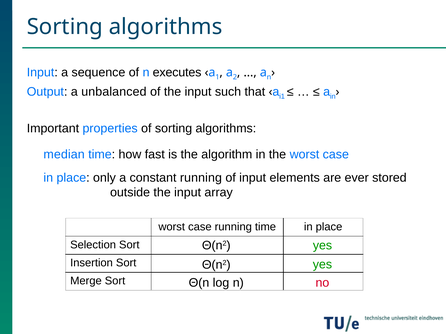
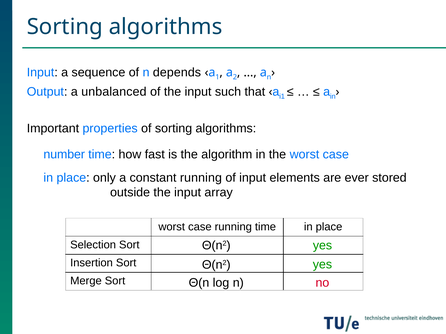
executes: executes -> depends (177, 72)
median: median -> number (64, 155)
